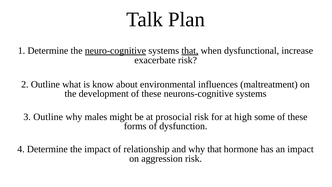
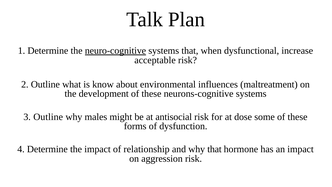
that underline: present -> none (190, 51)
exacerbate: exacerbate -> acceptable (155, 60)
prosocial: prosocial -> antisocial (174, 117)
high: high -> dose (243, 117)
